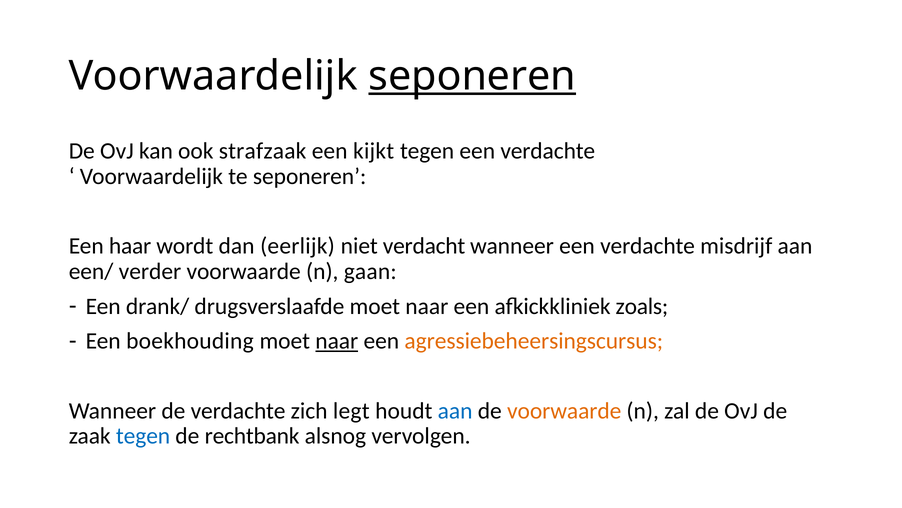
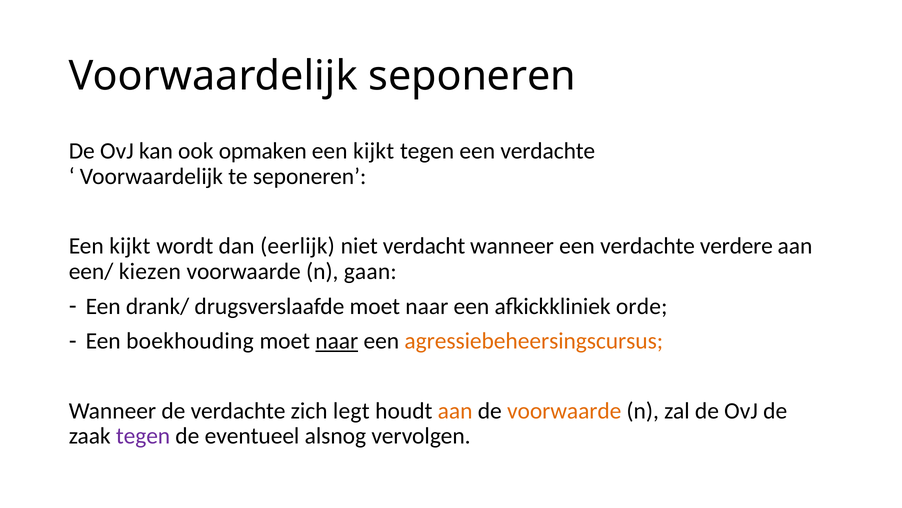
seponeren underline: present -> none (472, 76)
strafzaak: strafzaak -> opmaken (263, 151)
haar: haar -> kijkt (130, 246)
misdrijf: misdrijf -> verdere (736, 246)
verder: verder -> kiezen (150, 271)
zoals: zoals -> orde (642, 306)
aan colour: blue -> orange (455, 410)
tegen colour: blue -> purple (143, 436)
rechtbank: rechtbank -> eventueel (252, 436)
